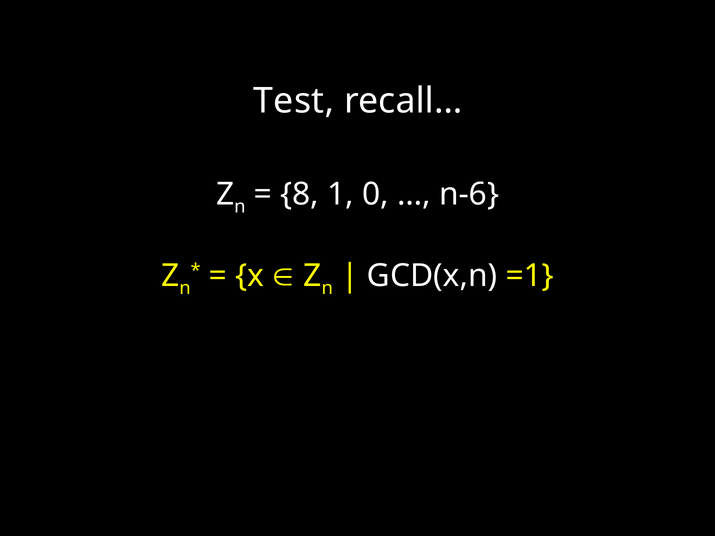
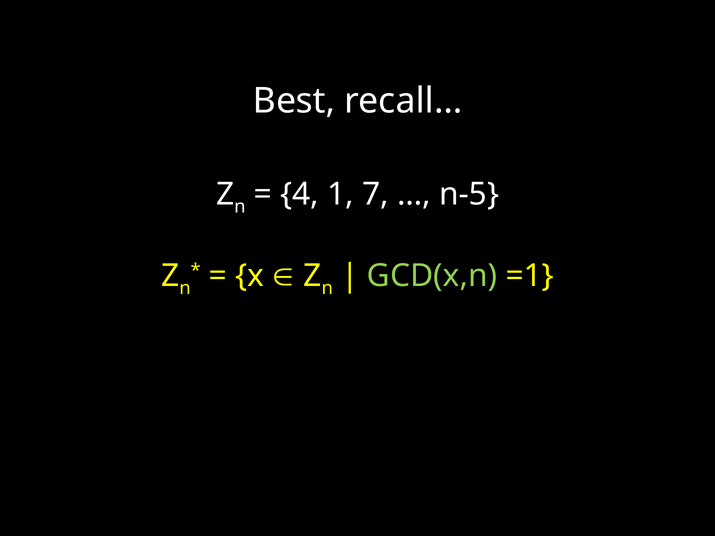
Test: Test -> Best (294, 101)
8: 8 -> 4 (300, 194)
0: 0 -> 7 (376, 194)
n-6: n-6 -> n-5 (469, 194)
GCD(x,n colour: white -> light green (432, 276)
